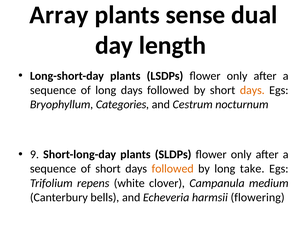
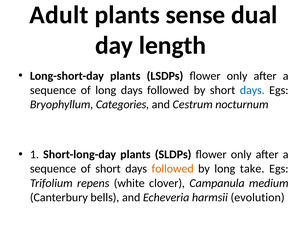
Array: Array -> Adult (59, 15)
days colour: orange -> blue (252, 90)
9: 9 -> 1 (34, 155)
flowering: flowering -> evolution (258, 198)
